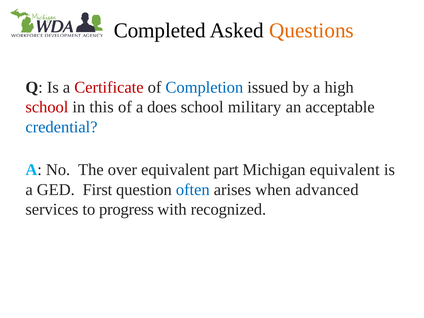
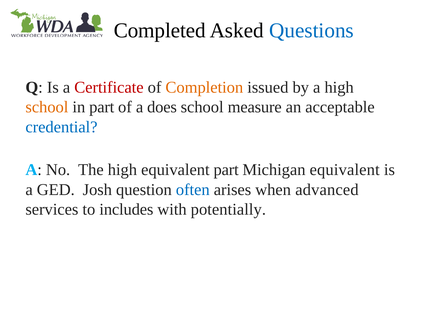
Questions colour: orange -> blue (312, 30)
Completion colour: blue -> orange (204, 87)
school colour: red -> orange (47, 107)
in this: this -> part (102, 107)
military: military -> measure (255, 107)
The over: over -> high (122, 170)
First: First -> Josh (97, 190)
progress: progress -> includes (126, 209)
recognized: recognized -> potentially (228, 209)
